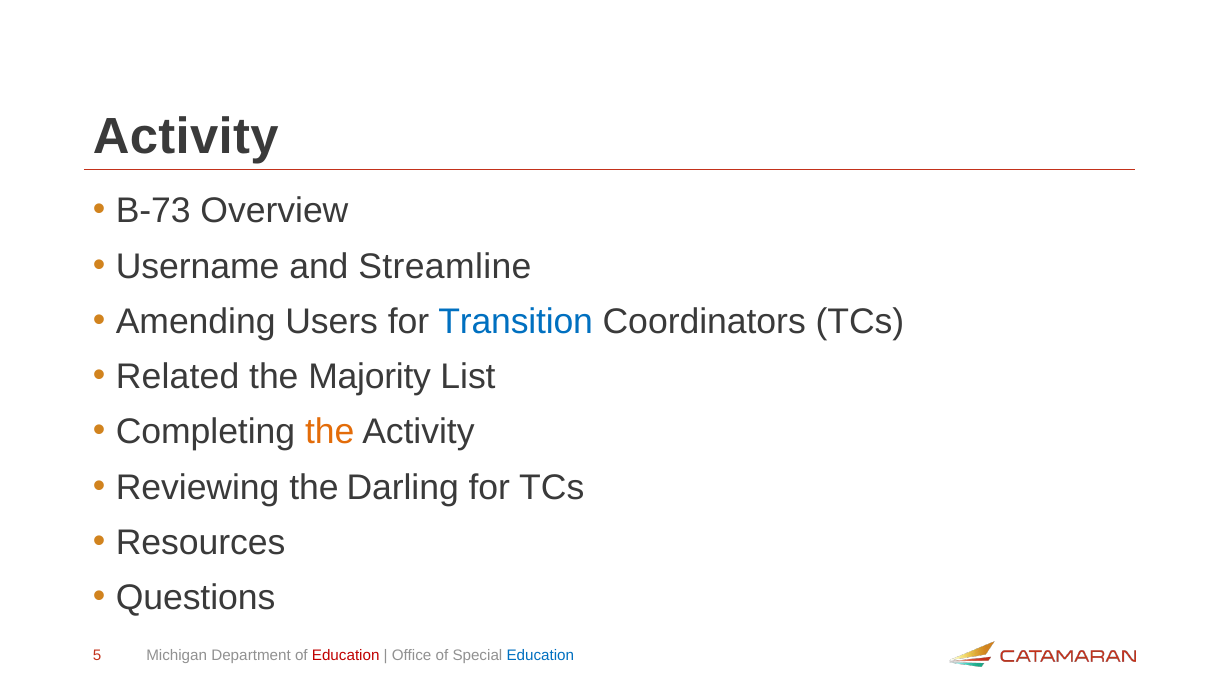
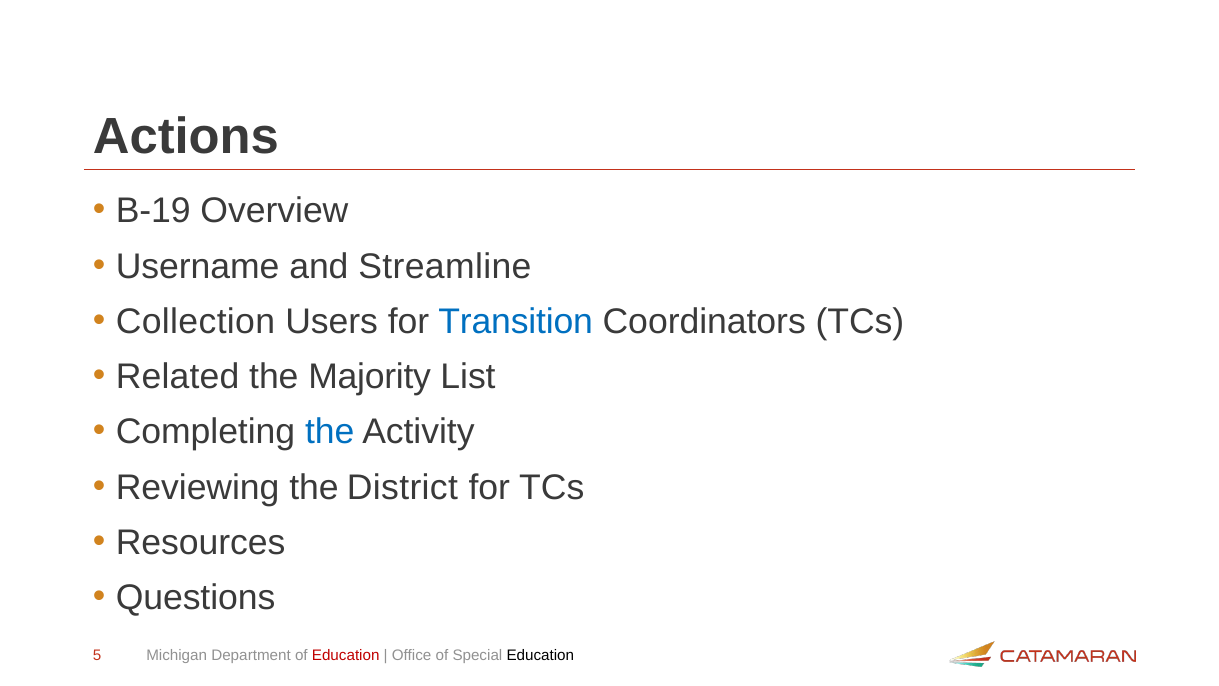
Activity: Activity -> Actions (186, 137)
B-73: B-73 -> B-19 (153, 211)
Amending: Amending -> Collection (195, 321)
the colour: orange -> blue (330, 432)
Darling: Darling -> District (402, 487)
Education colour: blue -> black (540, 655)
